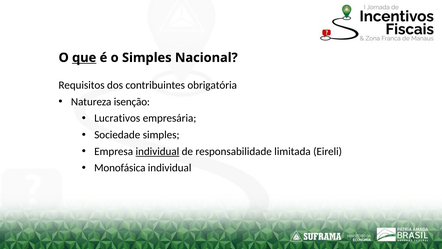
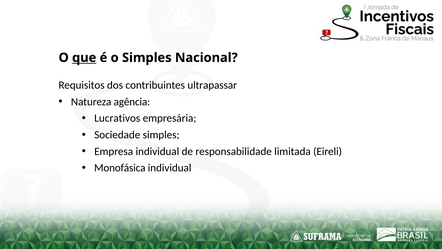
obrigatória: obrigatória -> ultrapassar (212, 85)
isenção: isenção -> agência (132, 102)
individual underline: present -> none (157, 151)
